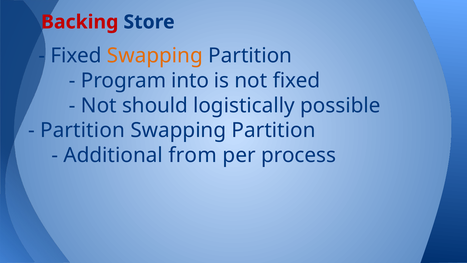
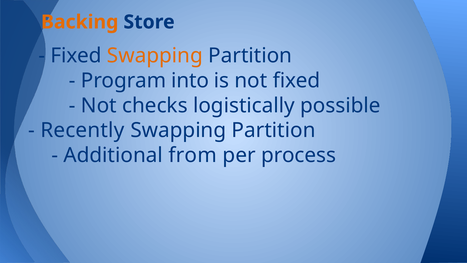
Backing colour: red -> orange (80, 22)
should: should -> checks (155, 105)
Partition: Partition -> Recently (82, 130)
